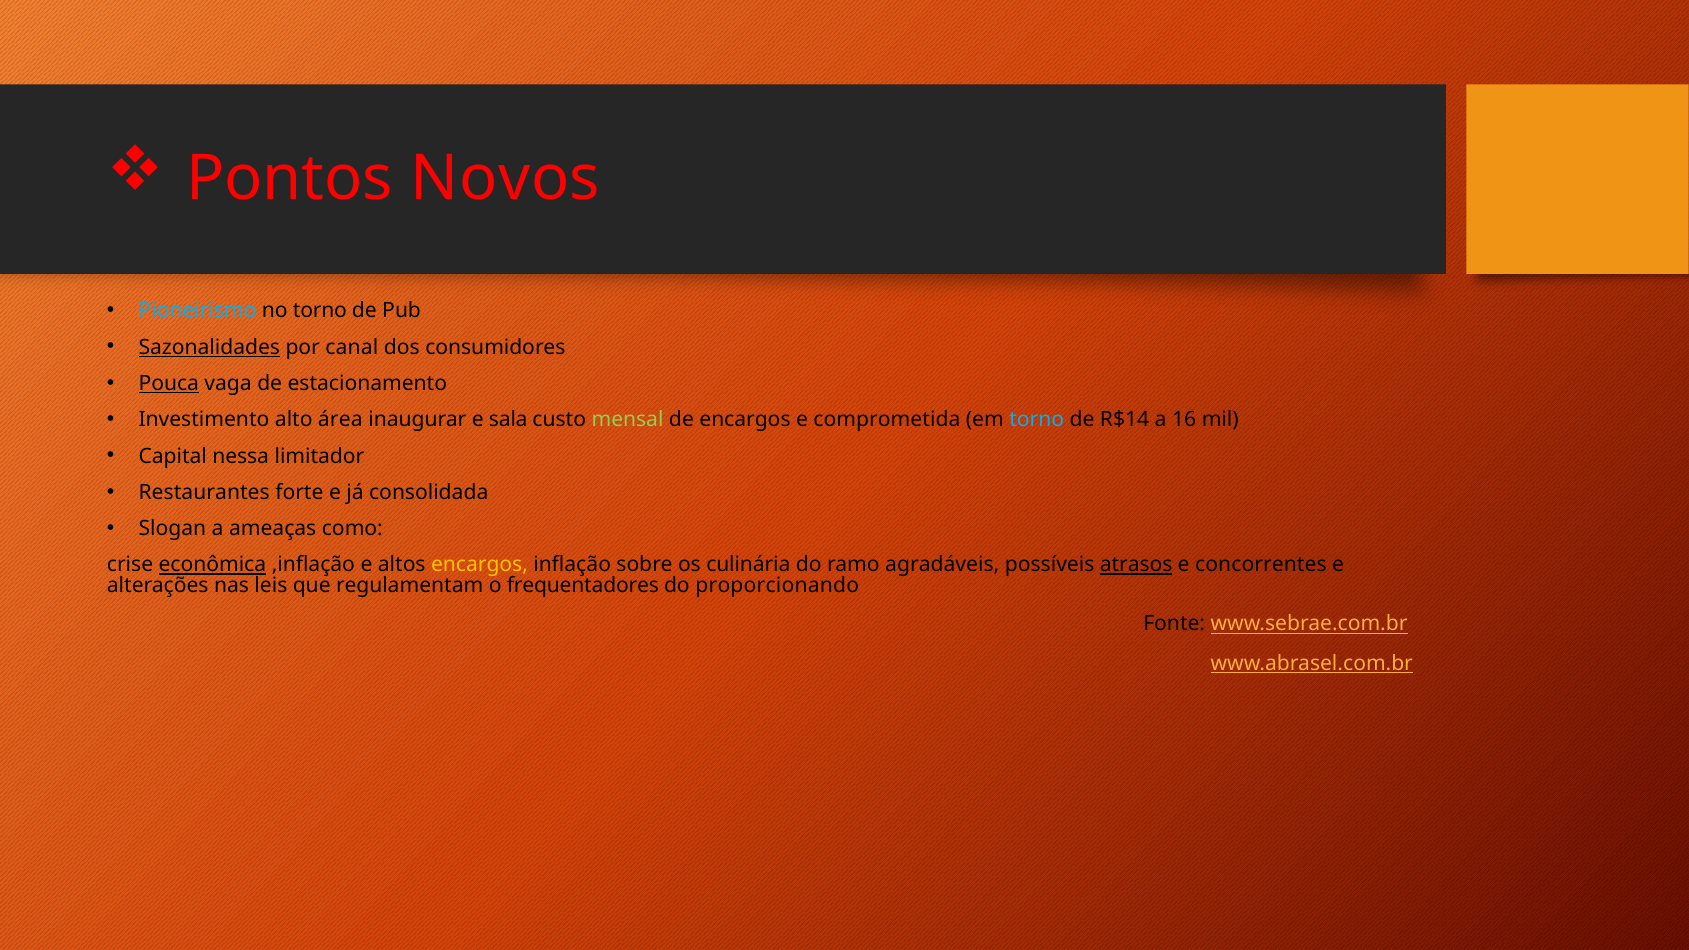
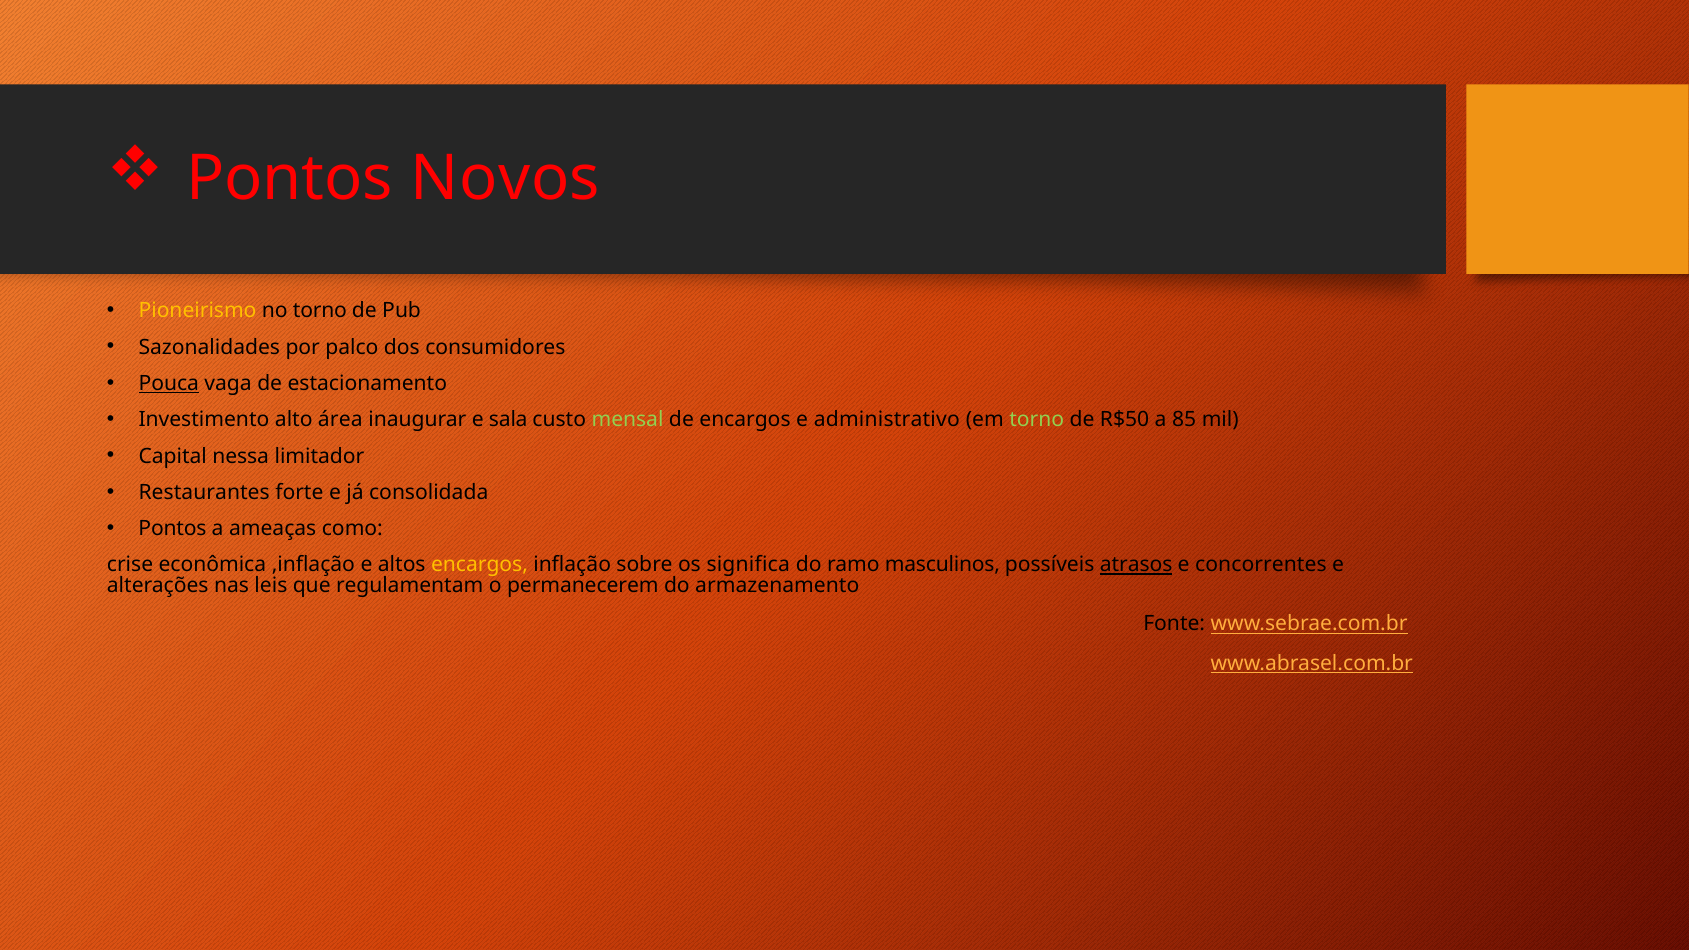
Pioneirismo colour: light blue -> yellow (198, 311)
Sazonalidades underline: present -> none (209, 347)
canal: canal -> palco (352, 347)
comprometida: comprometida -> administrativo (887, 420)
torno colour: light blue -> light green (1037, 420)
R$14: R$14 -> R$50 (1125, 420)
16: 16 -> 85 (1184, 420)
Slogan: Slogan -> Pontos (172, 529)
econômica underline: present -> none (212, 565)
culinária: culinária -> significa (748, 565)
agradáveis: agradáveis -> masculinos (942, 565)
frequentadores: frequentadores -> permanecerem (583, 586)
proporcionando: proporcionando -> armazenamento (777, 586)
